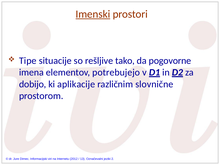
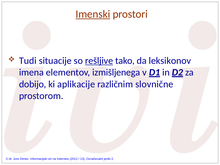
Tipe: Tipe -> Tudi (28, 61)
rešljive underline: none -> present (99, 61)
pogovorne: pogovorne -> leksikonov (170, 61)
potrebujejo: potrebujejo -> izmišljenega (116, 72)
